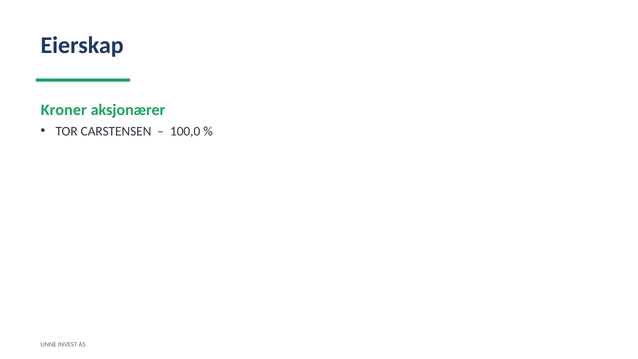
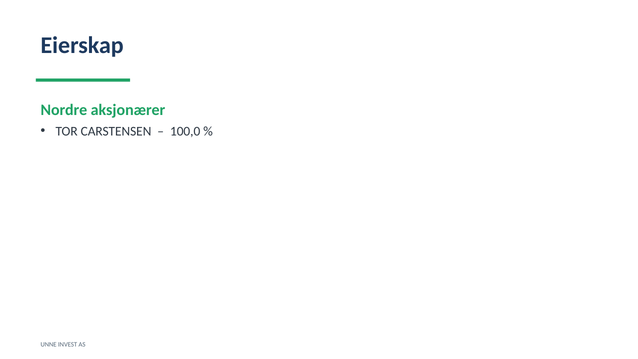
Kroner: Kroner -> Nordre (64, 110)
